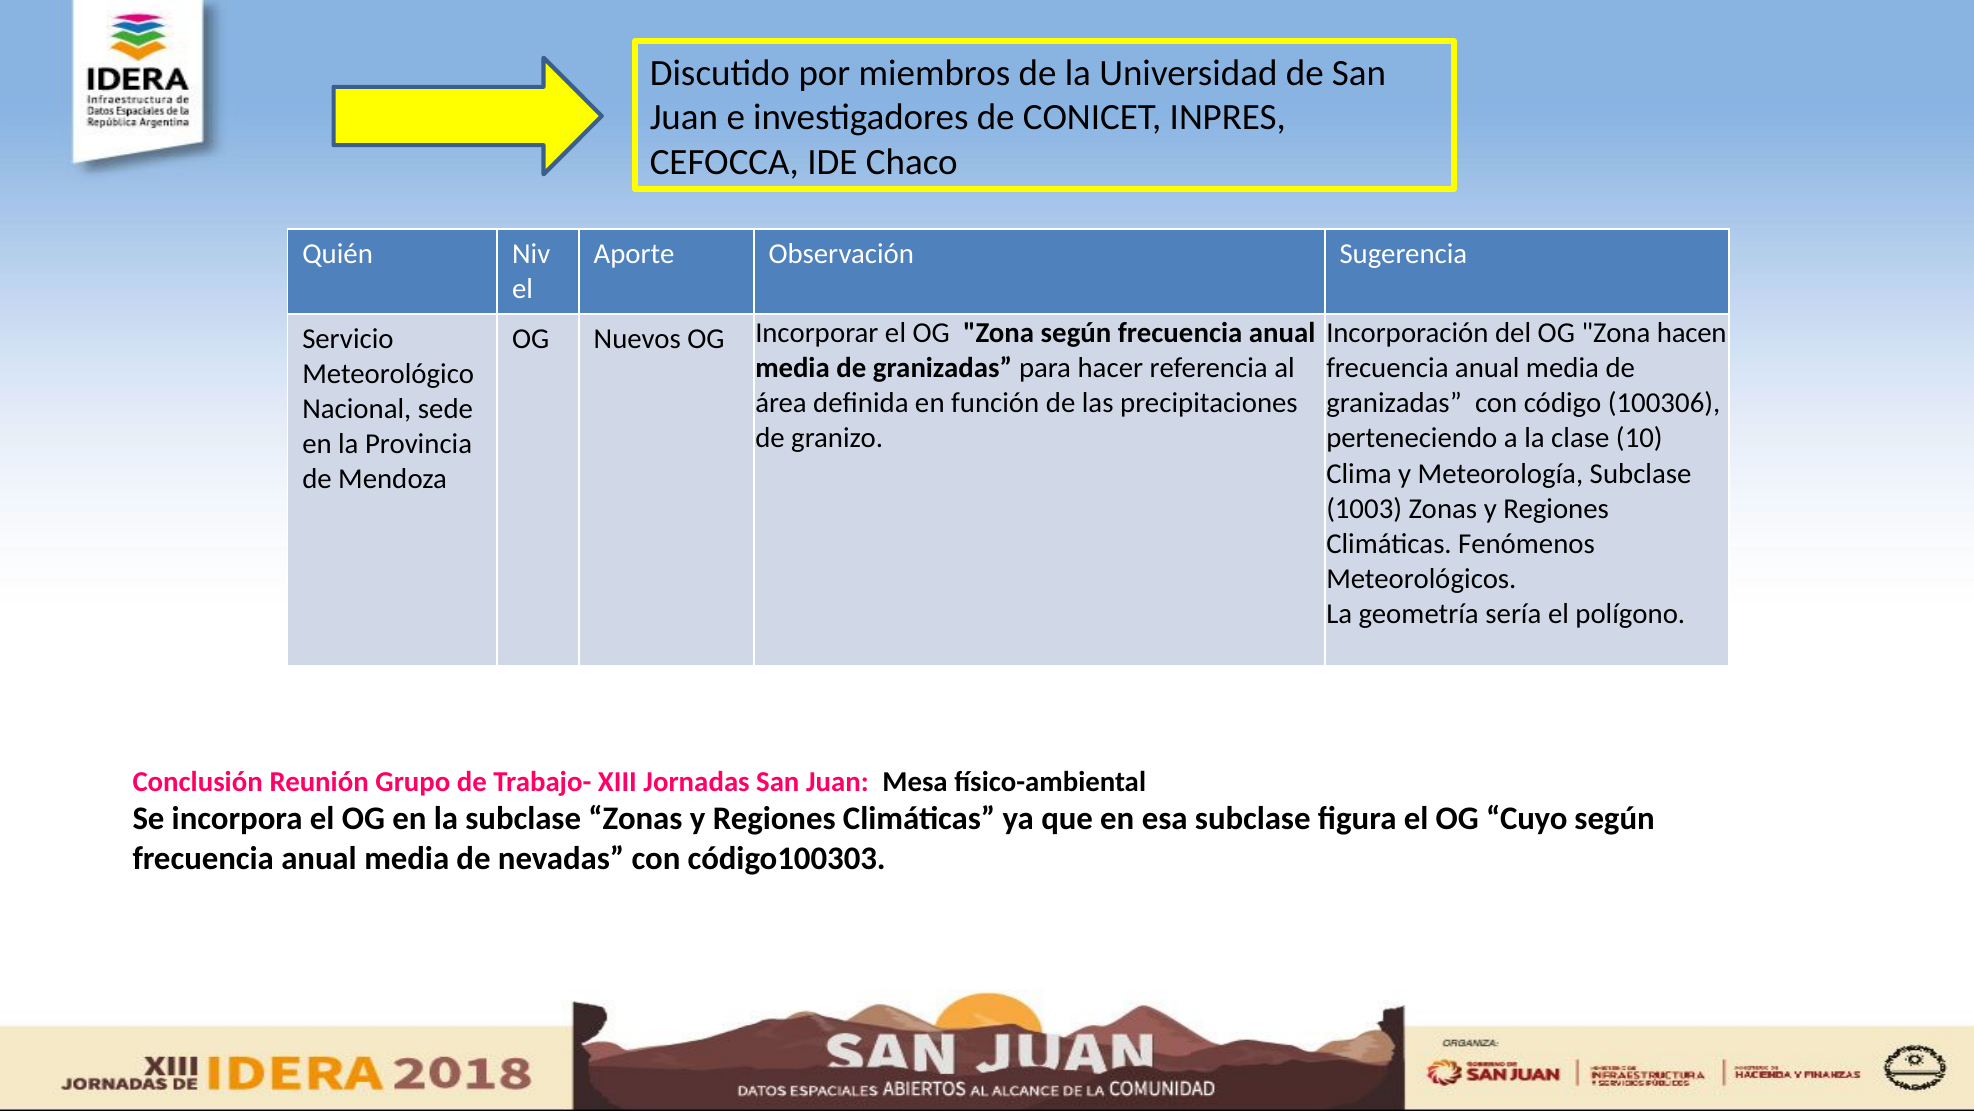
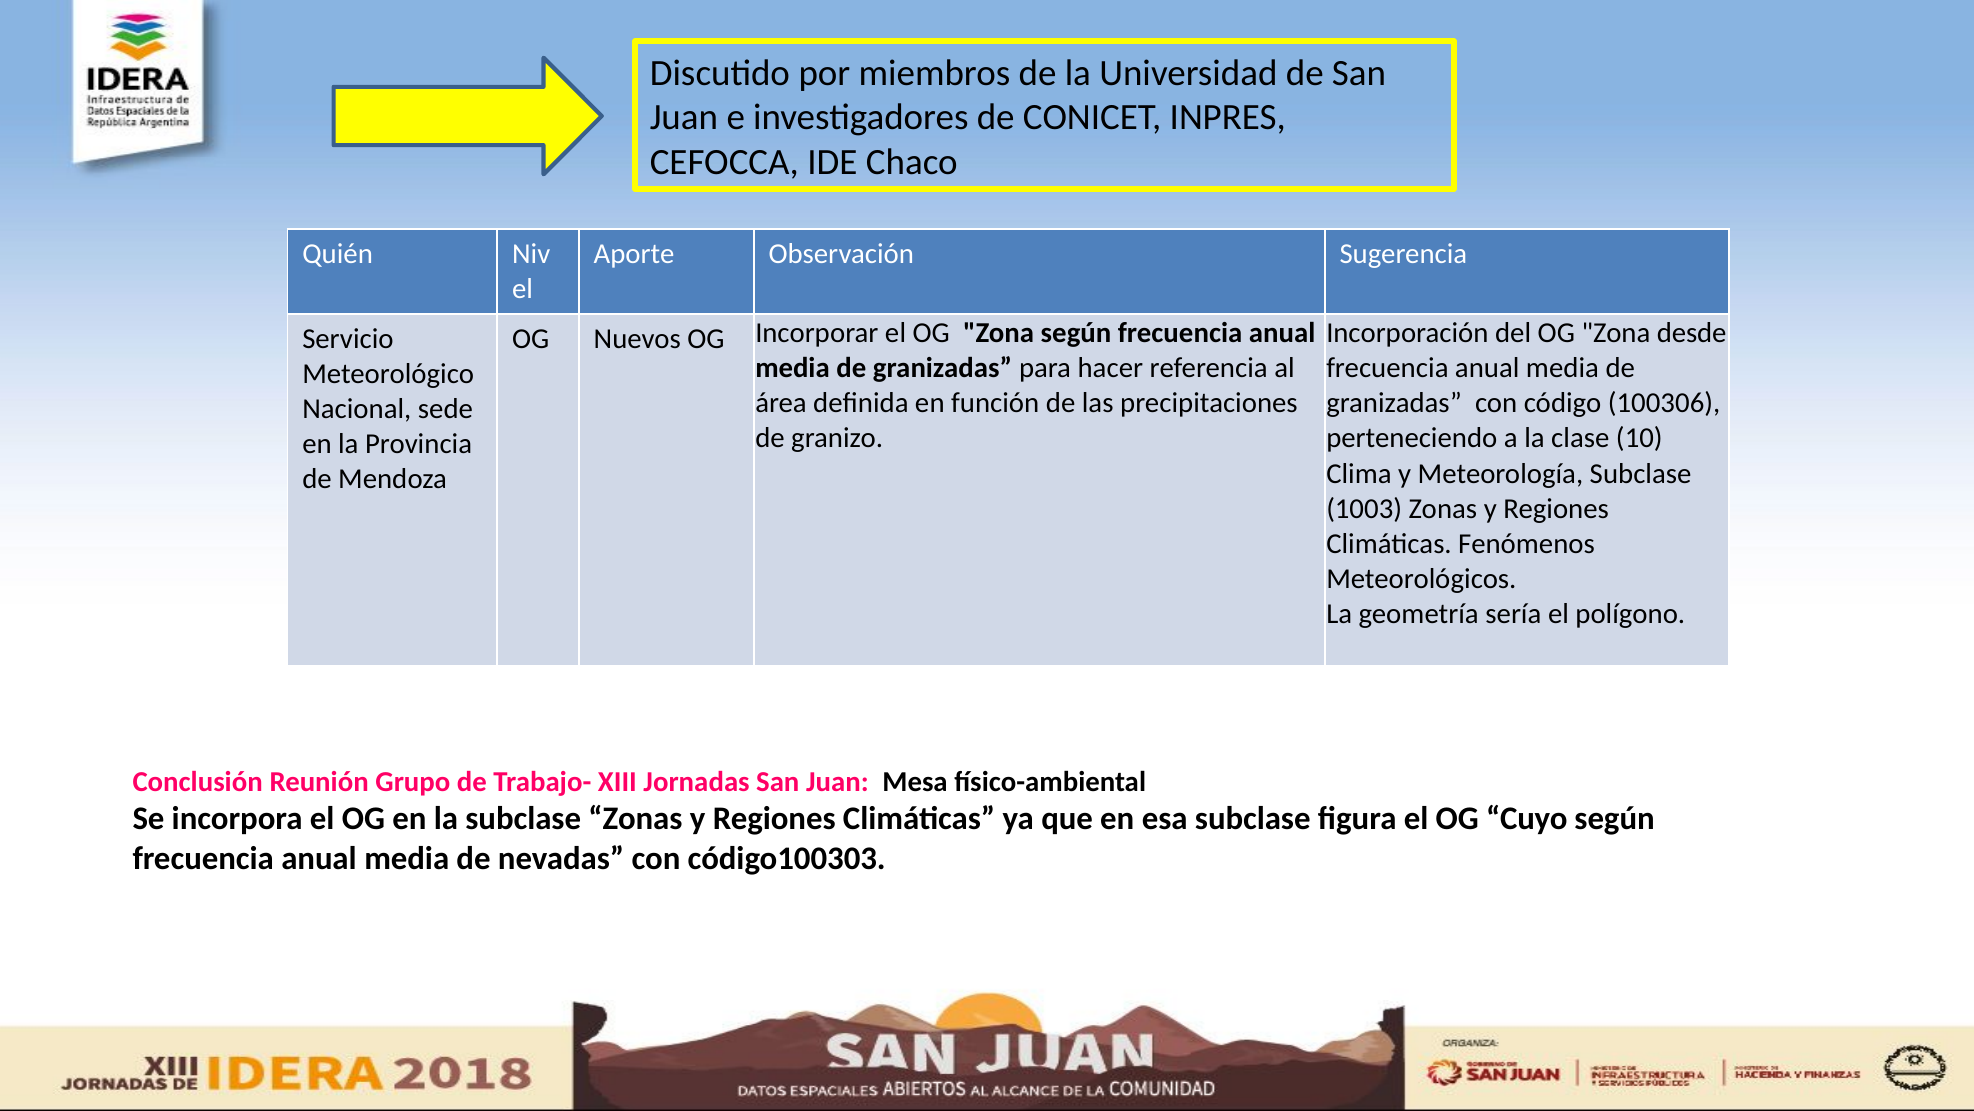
hacen: hacen -> desde (1692, 333)
